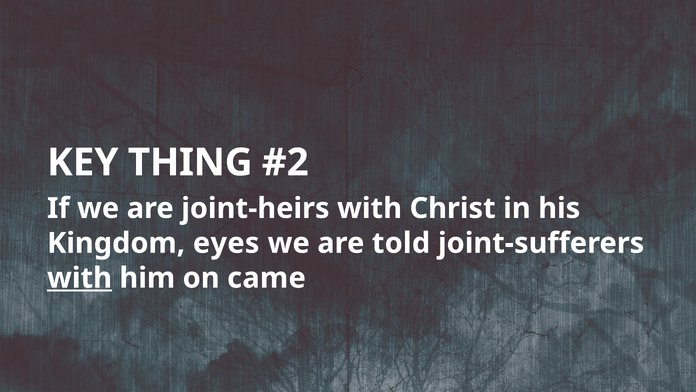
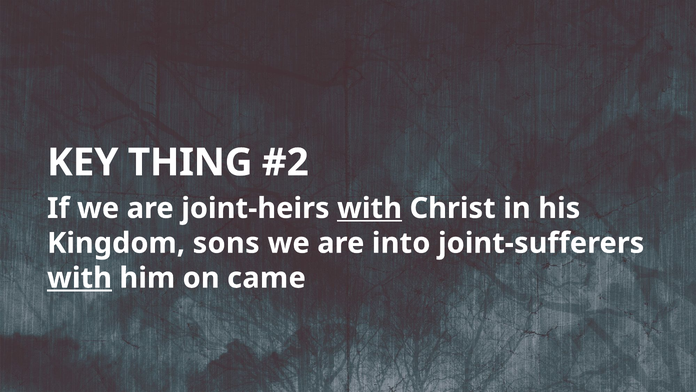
with underline: none -> present (370, 208)
eyes: eyes -> sons (226, 243)
told: told -> into (401, 243)
